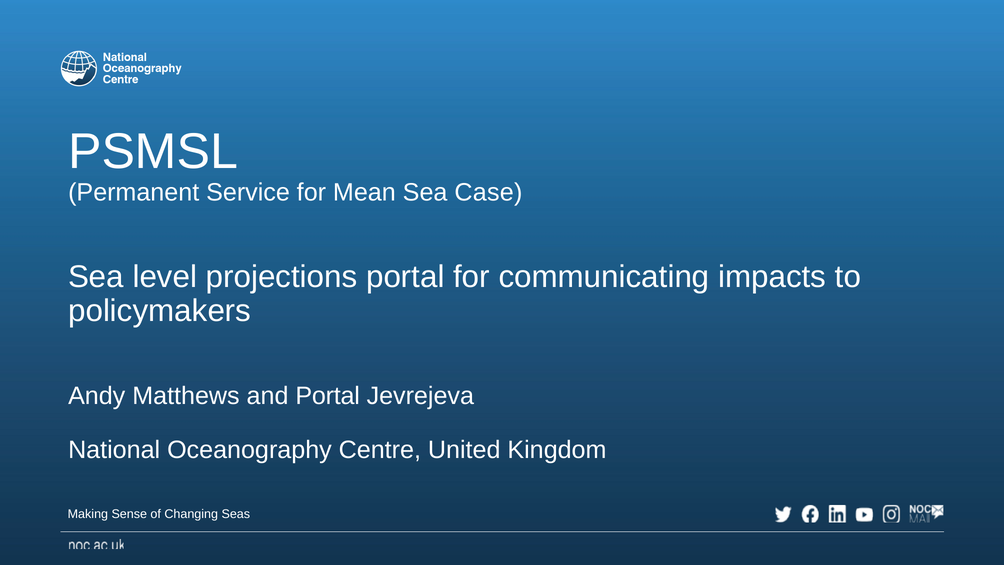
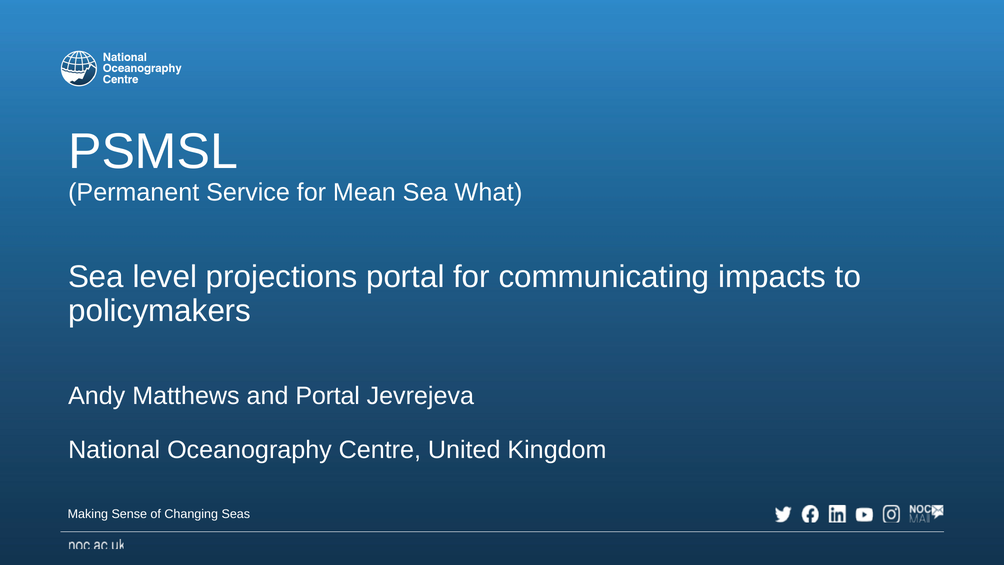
Case: Case -> What (488, 192)
